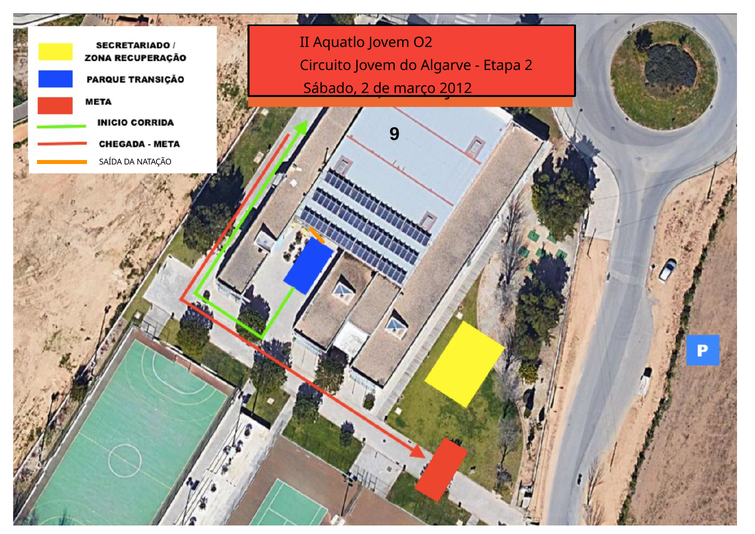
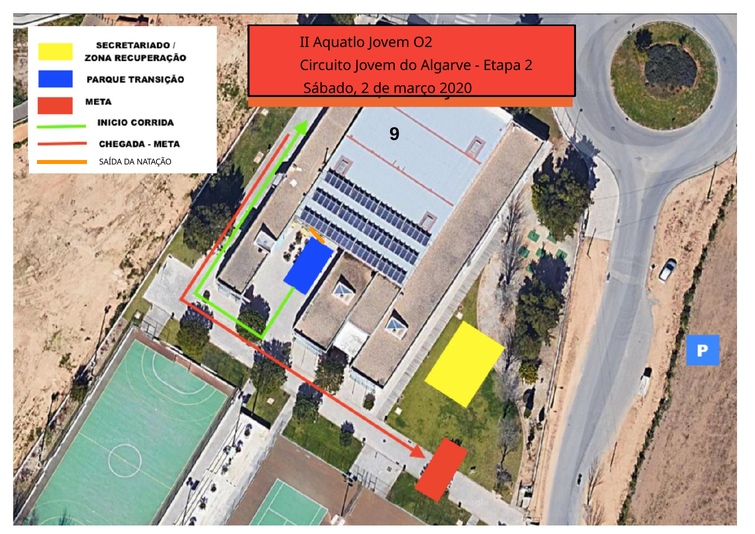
2012: 2012 -> 2020 (456, 88)
